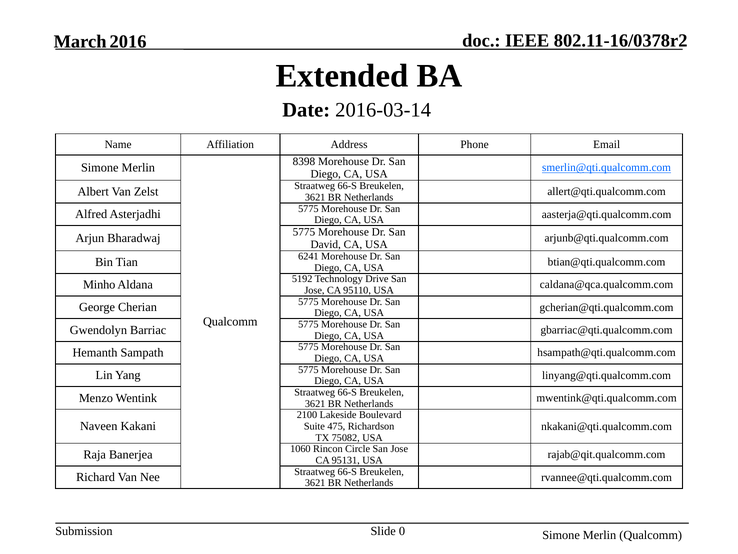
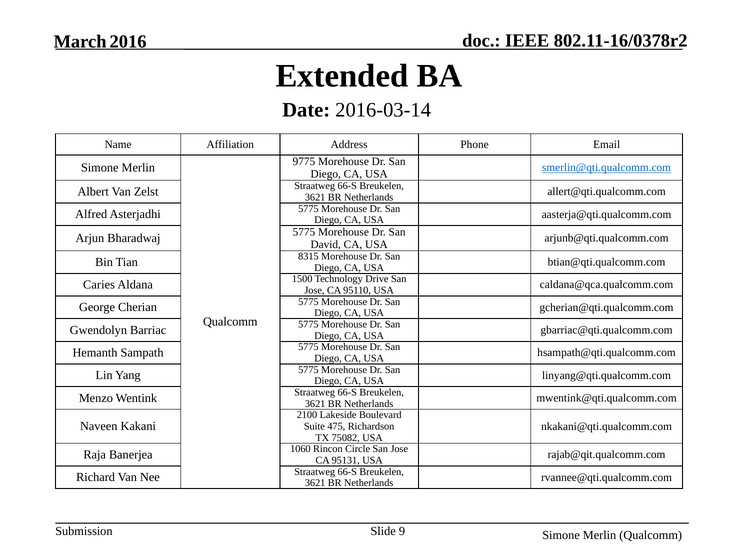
8398: 8398 -> 9775 (304, 161)
6241: 6241 -> 8315 (308, 256)
Minho: Minho -> Caries (99, 284)
5192: 5192 -> 1500 (302, 279)
0: 0 -> 9 (402, 531)
